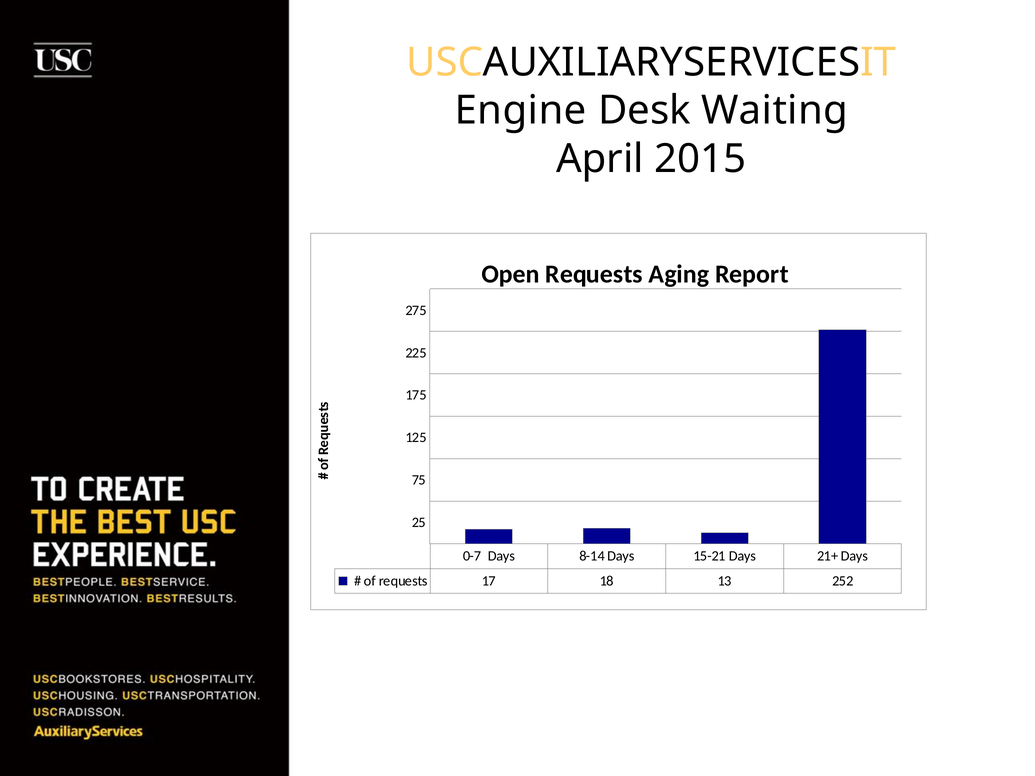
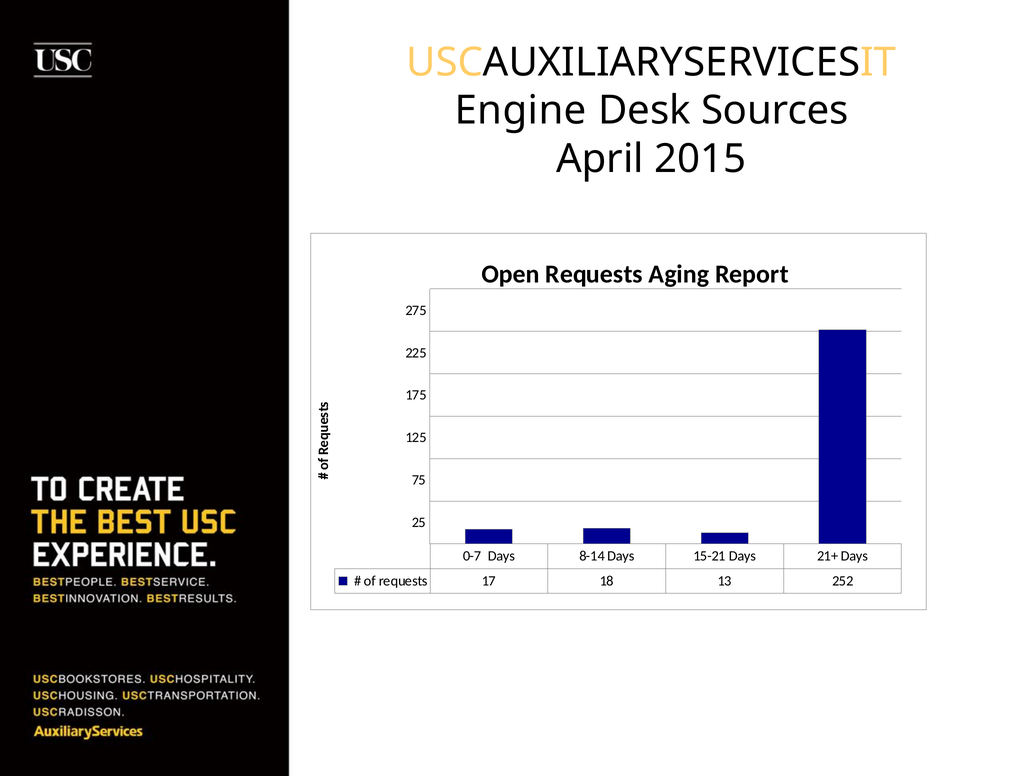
Waiting: Waiting -> Sources (775, 111)
